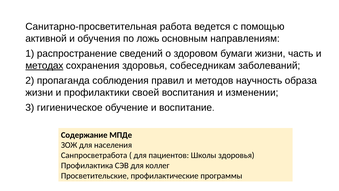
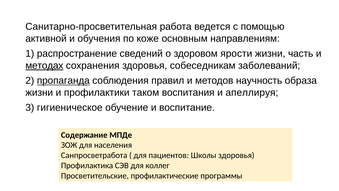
ложь: ложь -> коже (148, 39)
бумаги: бумаги -> ярости (236, 54)
пропаганда underline: none -> present (63, 81)
своей: своей -> таком (146, 92)
изменении: изменении -> апеллируя (252, 92)
